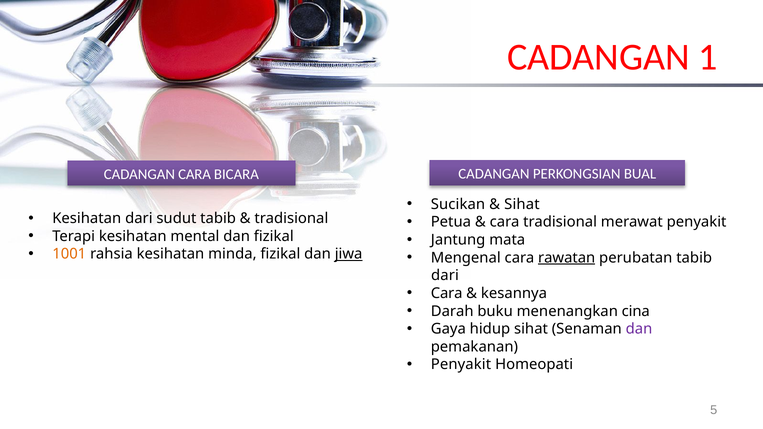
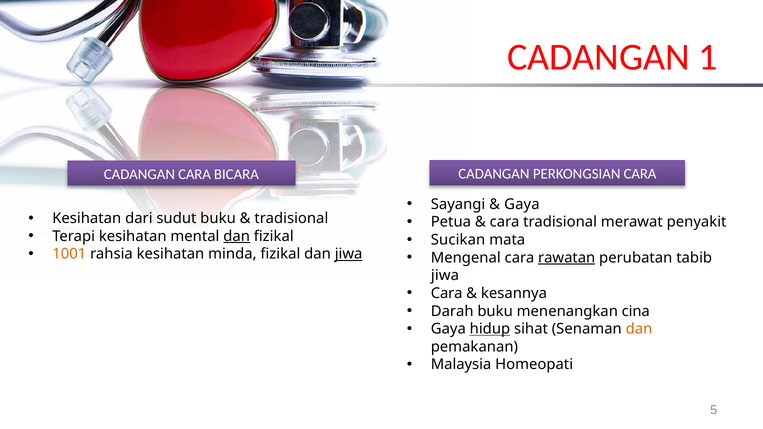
PERKONGSIAN BUAL: BUAL -> CARA (640, 174)
Sucikan: Sucikan -> Sayangi (458, 204)
Sihat: Sihat -> Gaya (522, 204)
sudut tabib: tabib -> buku (218, 219)
dan underline: none -> present (237, 236)
Jantung: Jantung -> Sucikan (458, 240)
dari: dari -> jiwa (445, 276)
hidup underline: none -> present (490, 329)
dan colour: purple -> orange (639, 329)
Penyakit: Penyakit -> Malaysia (461, 365)
